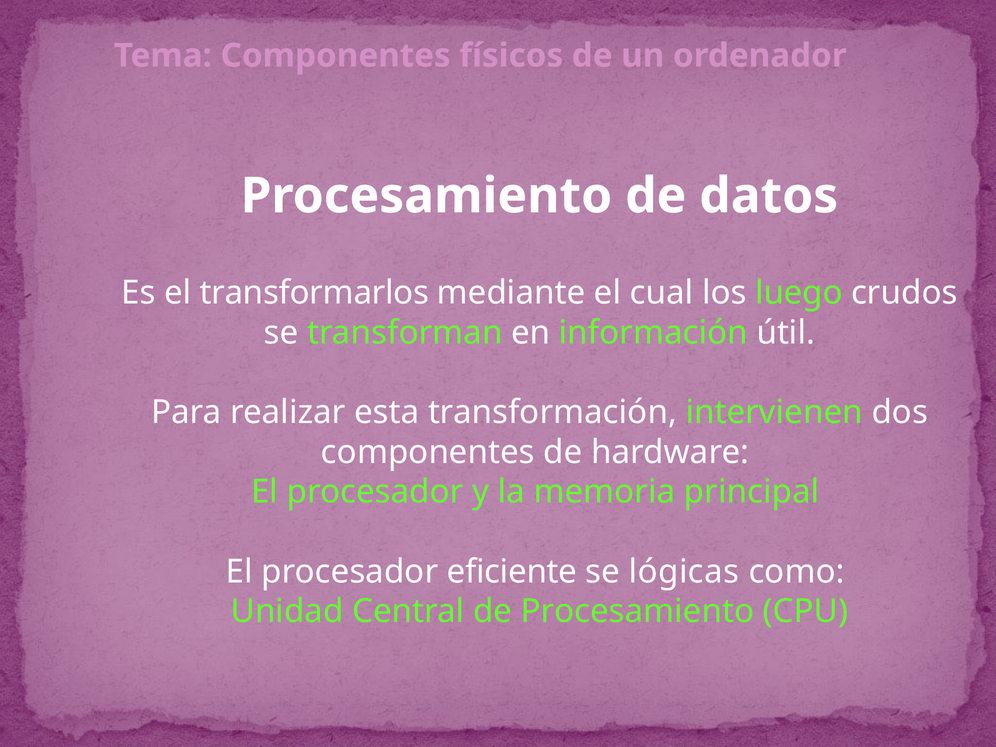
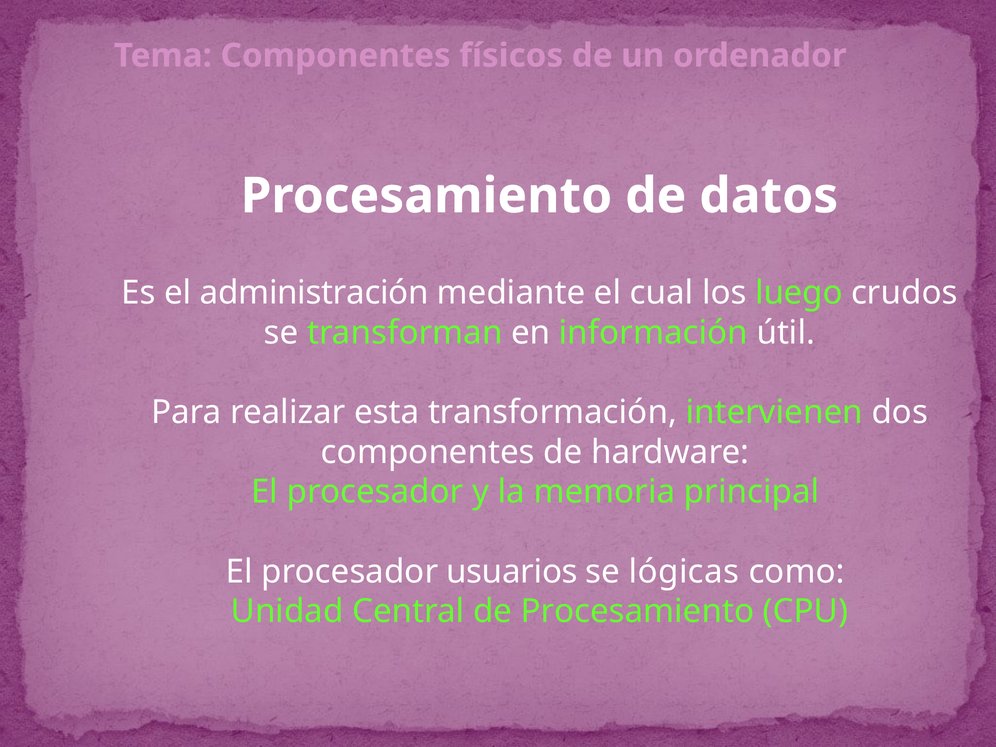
transformarlos: transformarlos -> administración (314, 293)
eficiente: eficiente -> usuarios (512, 572)
